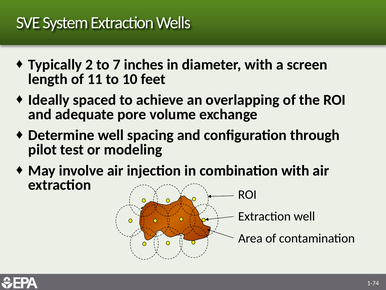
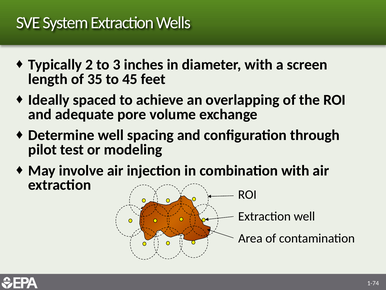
7: 7 -> 3 (117, 64)
11: 11 -> 35 (95, 79)
10: 10 -> 45 (130, 79)
